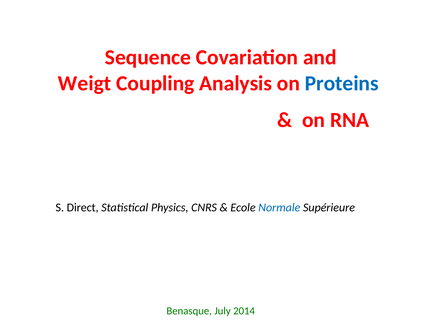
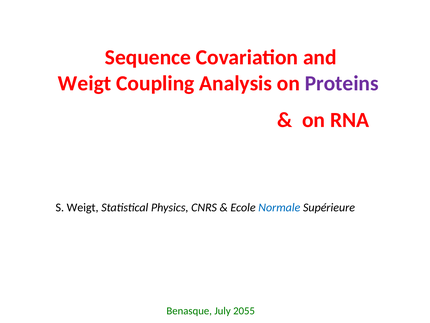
Proteins colour: blue -> purple (342, 83)
S Direct: Direct -> Weigt (83, 207)
2014: 2014 -> 2055 (244, 310)
